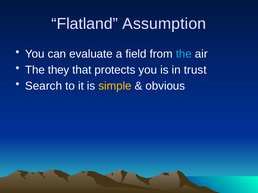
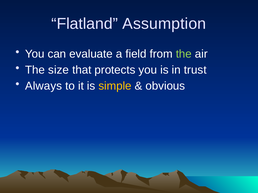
the colour: light blue -> light green (184, 54)
they: they -> size (59, 70)
Search: Search -> Always (44, 86)
